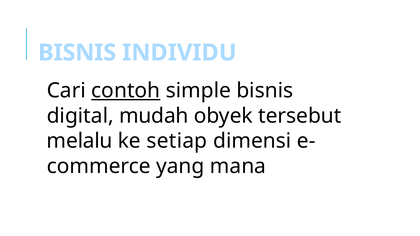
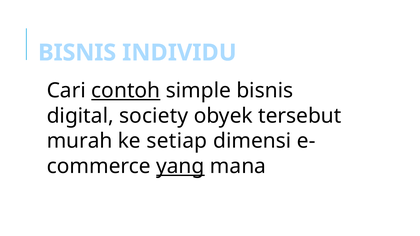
mudah: mudah -> society (154, 116)
melalu: melalu -> murah (80, 141)
yang underline: none -> present (180, 166)
